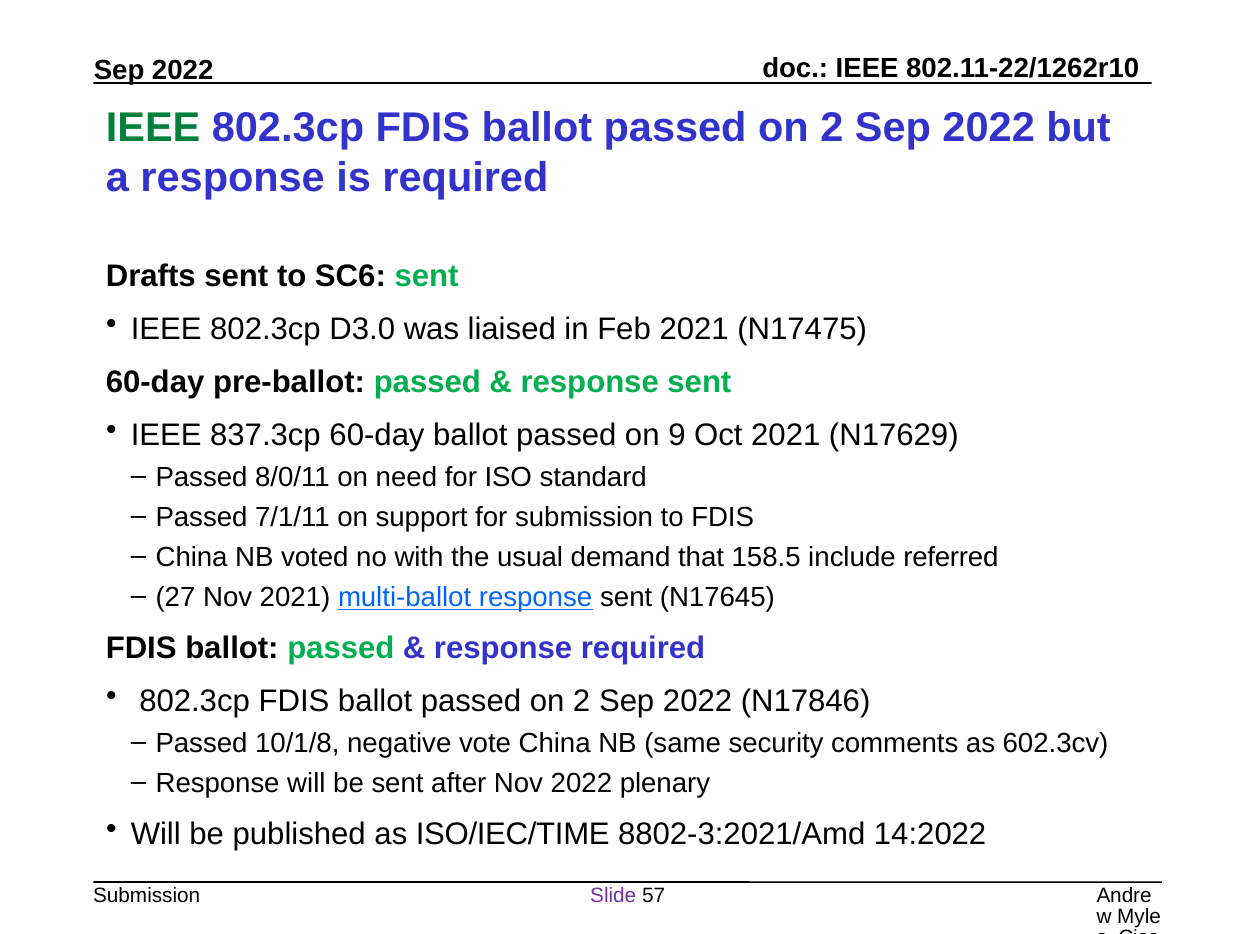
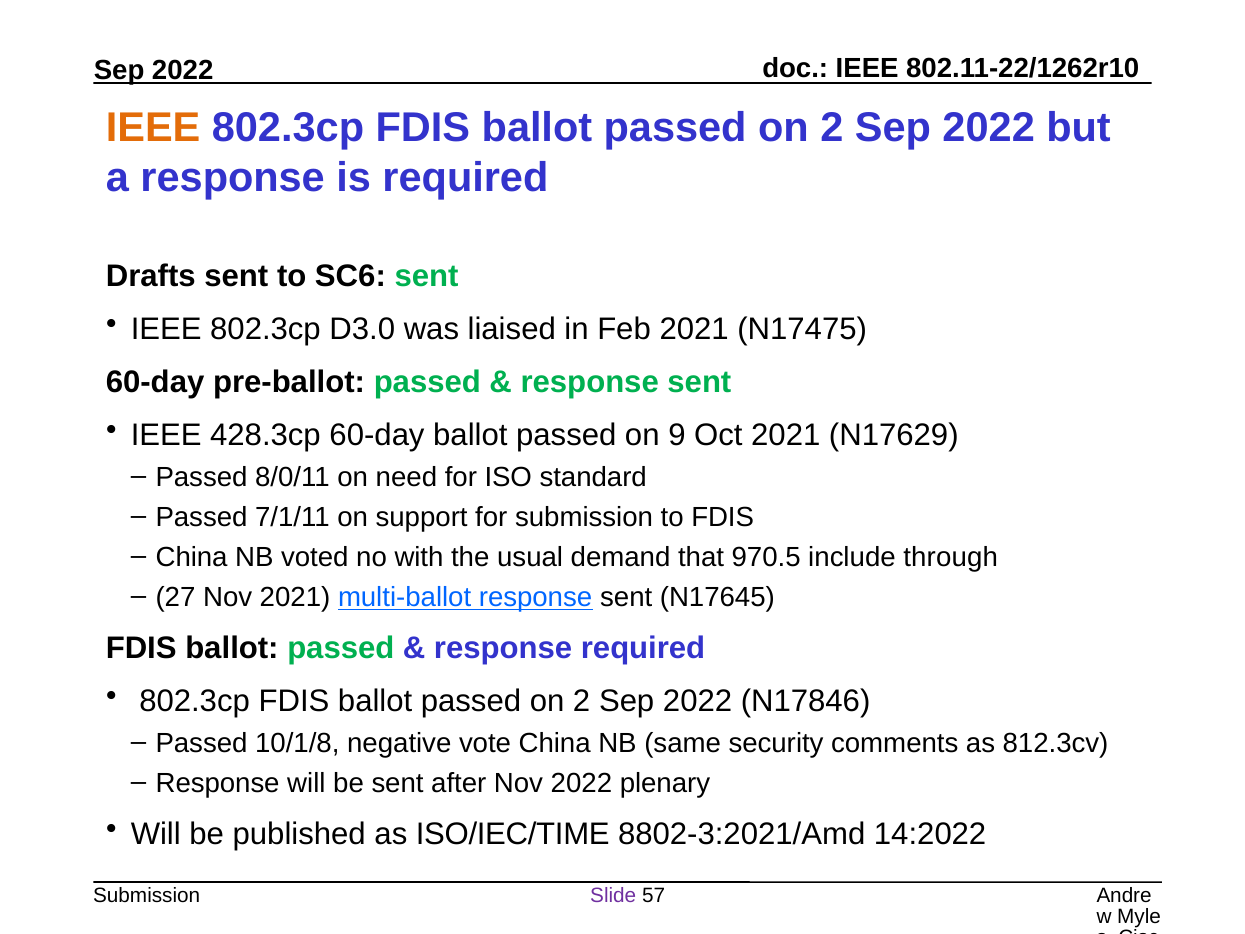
IEEE colour: green -> orange (153, 127)
837.3cp: 837.3cp -> 428.3cp (265, 435)
158.5: 158.5 -> 970.5 (766, 557)
referred: referred -> through (951, 557)
602.3cv: 602.3cv -> 812.3cv (1056, 743)
